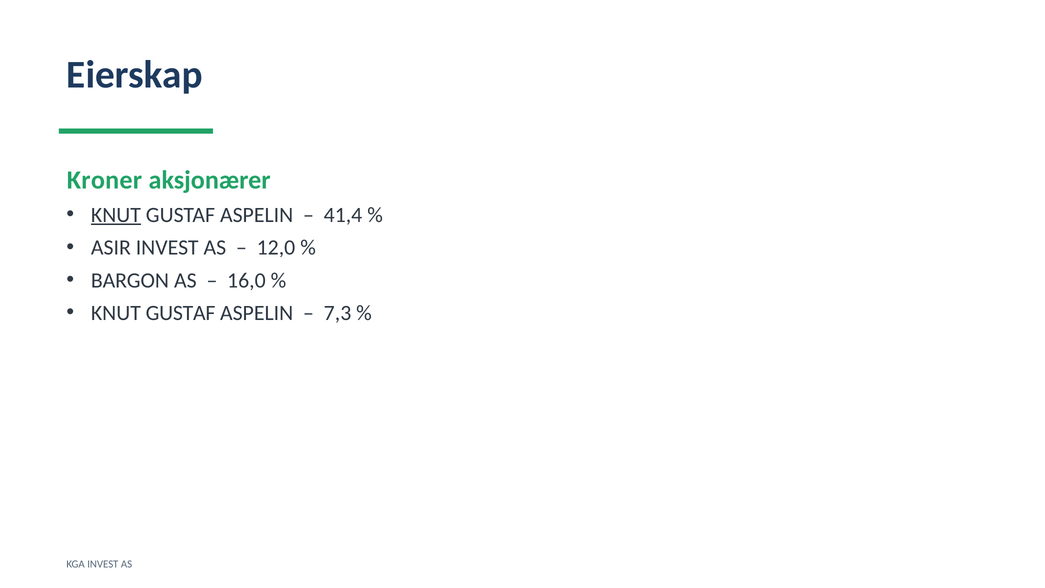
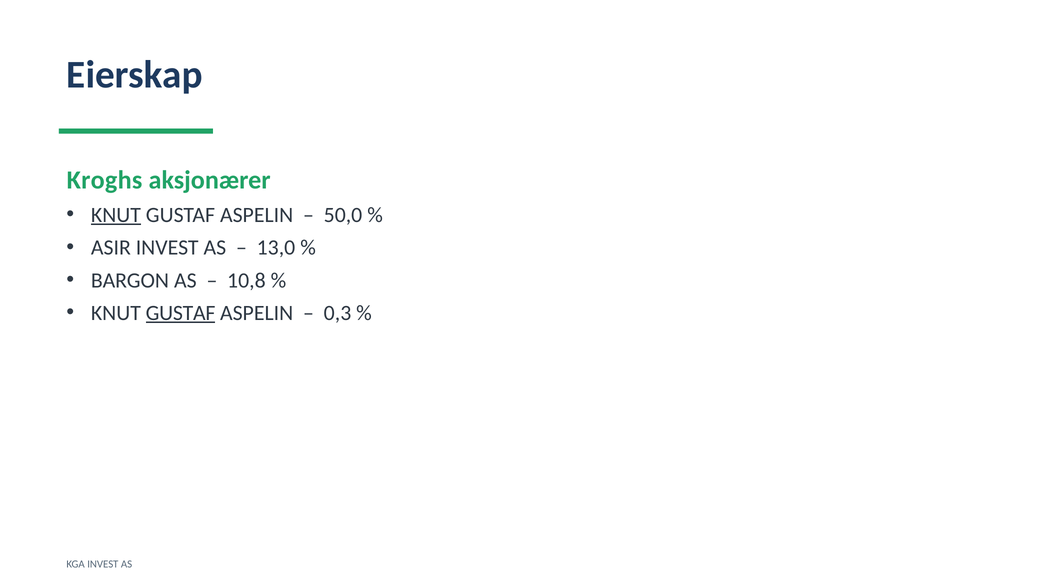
Kroner: Kroner -> Kroghs (104, 180)
41,4: 41,4 -> 50,0 (343, 215)
12,0: 12,0 -> 13,0 (276, 248)
16,0: 16,0 -> 10,8 (246, 280)
GUSTAF underline: none -> present (181, 313)
7,3: 7,3 -> 0,3 (338, 313)
